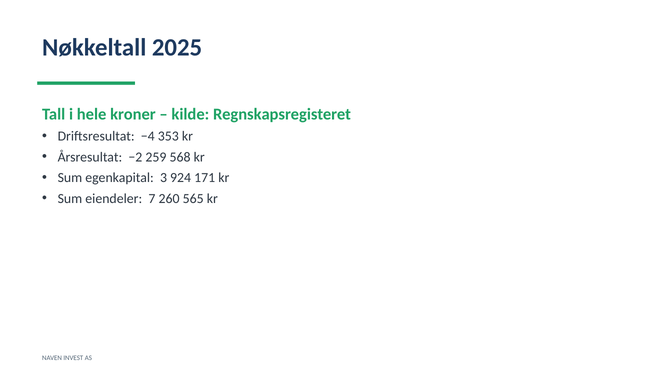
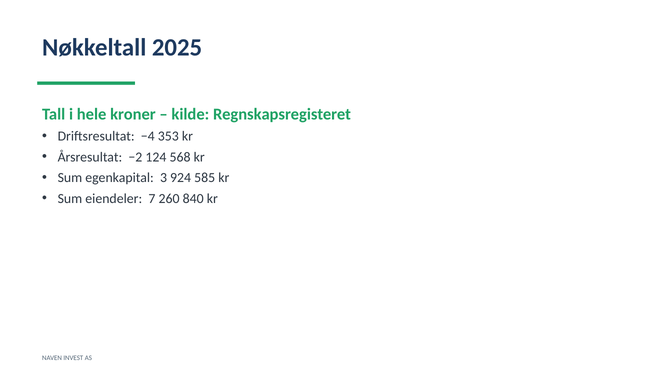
259: 259 -> 124 (156, 157)
171: 171 -> 585 (205, 178)
565: 565 -> 840 (193, 198)
